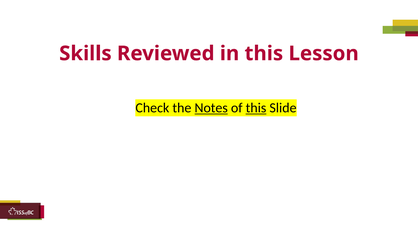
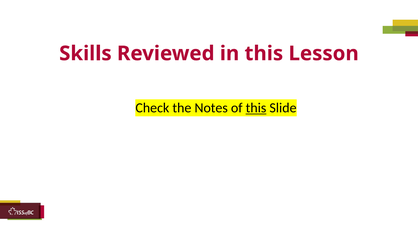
Notes underline: present -> none (211, 108)
